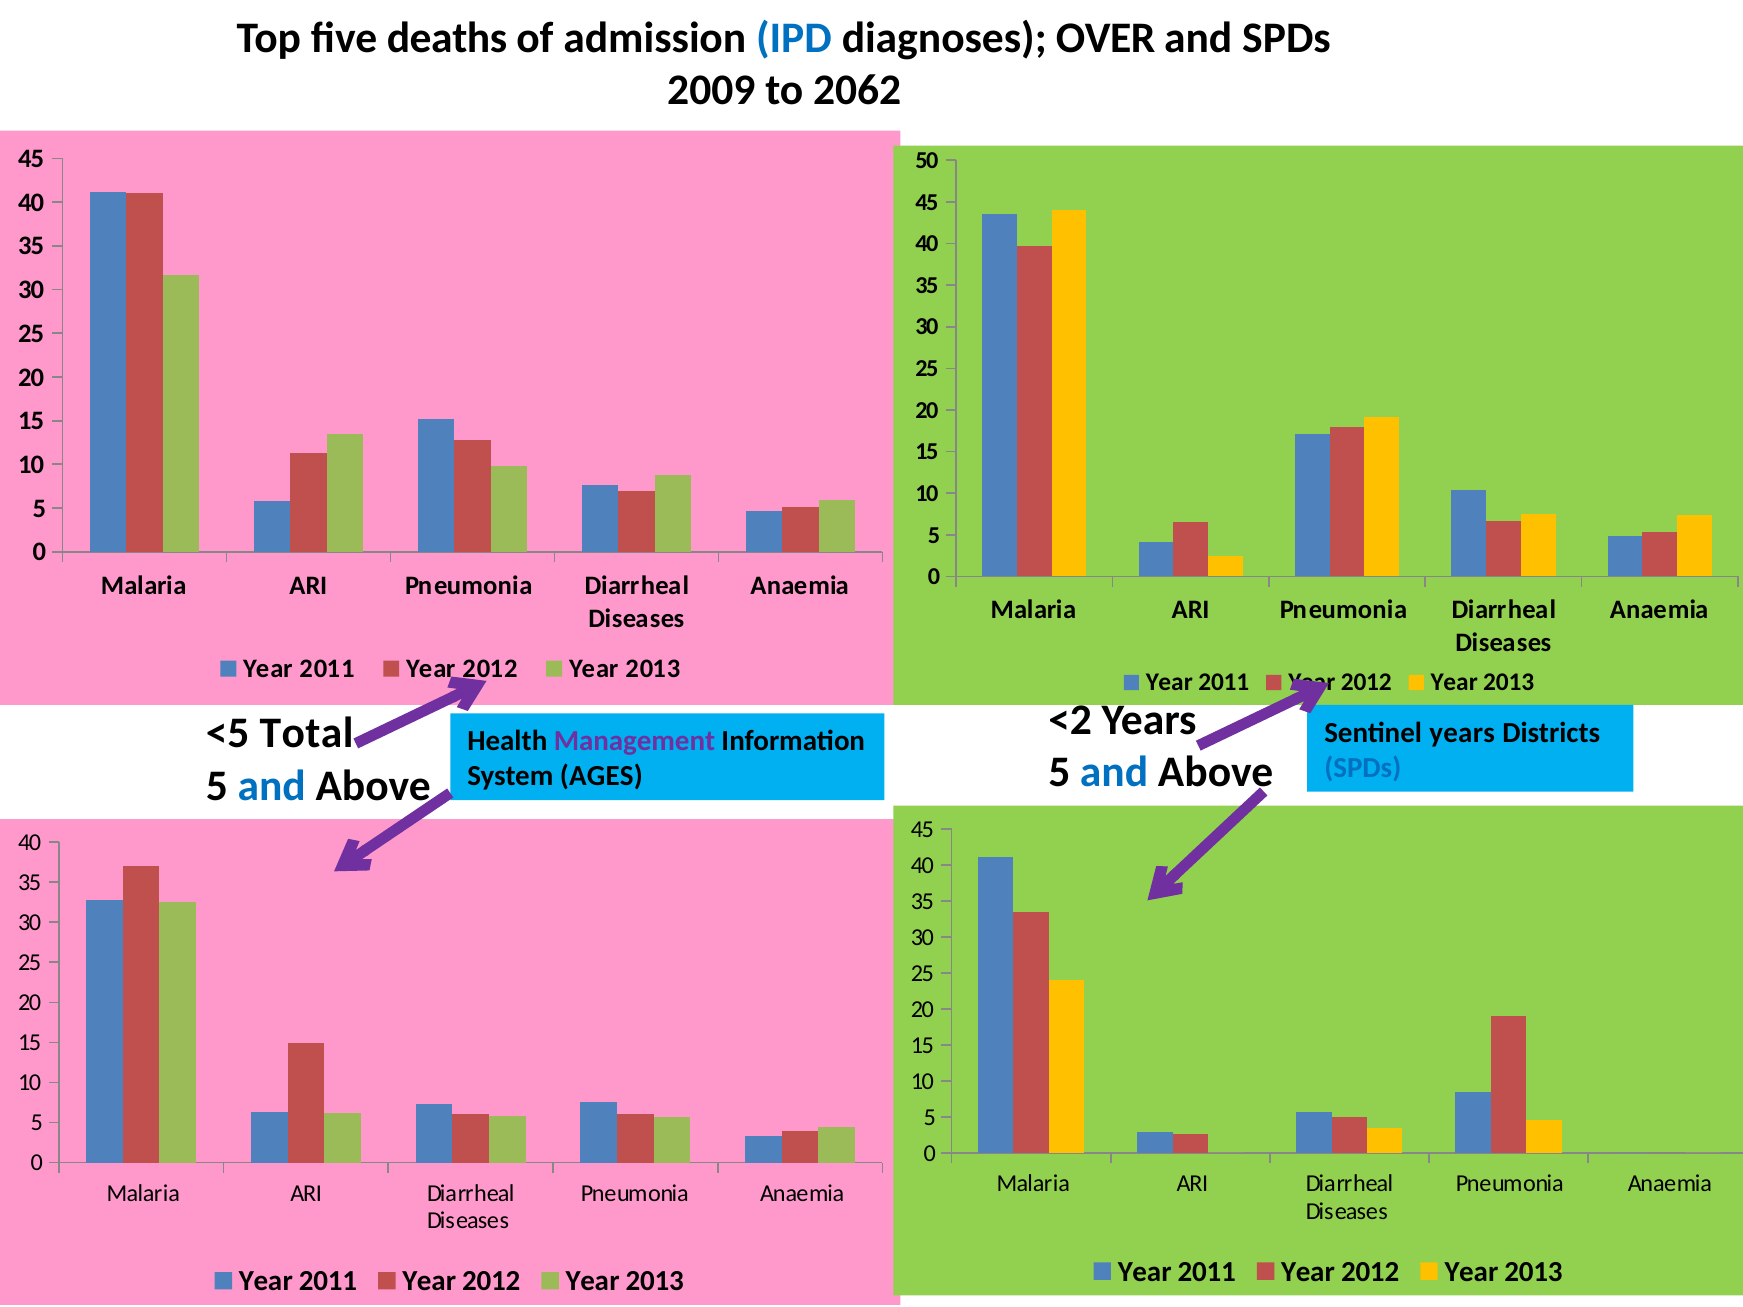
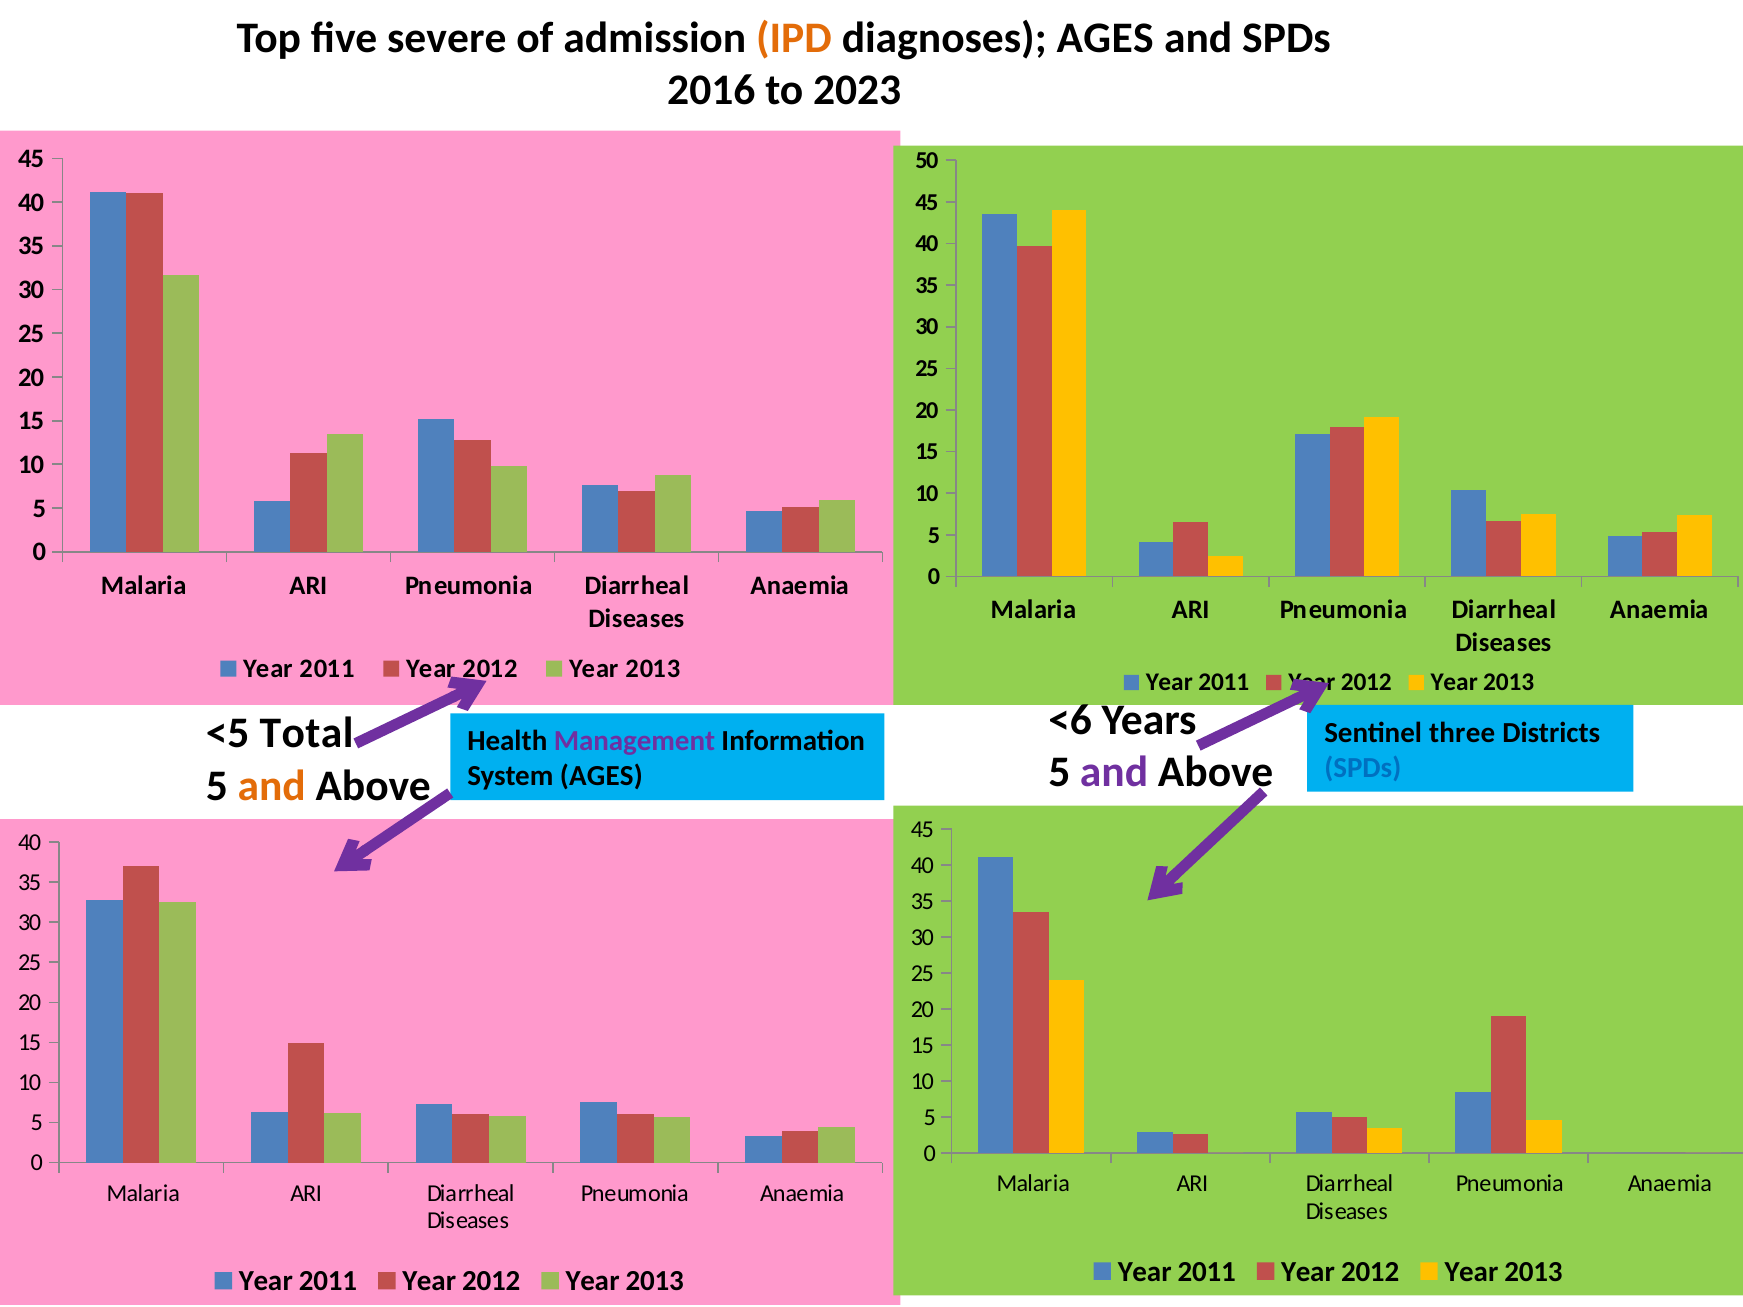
deaths: deaths -> severe (447, 38)
IPD colour: blue -> orange (794, 38)
diagnoses OVER: OVER -> AGES (1105, 38)
2009: 2009 -> 2016 (711, 90)
2062: 2062 -> 2023 (857, 90)
<2: <2 -> <6 (1070, 720)
Sentinel years: years -> three (1462, 733)
and colour: blue -> purple (1114, 773)
and colour: blue -> orange (272, 786)
